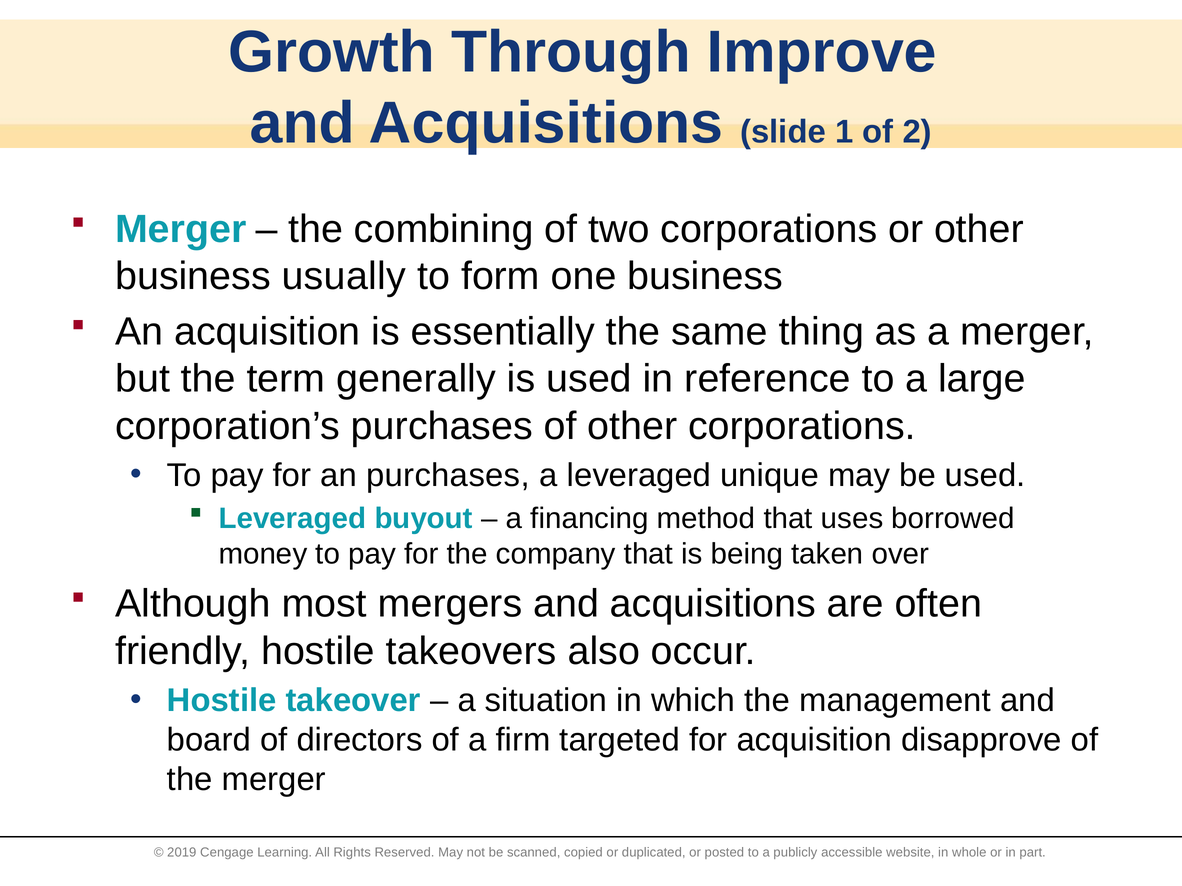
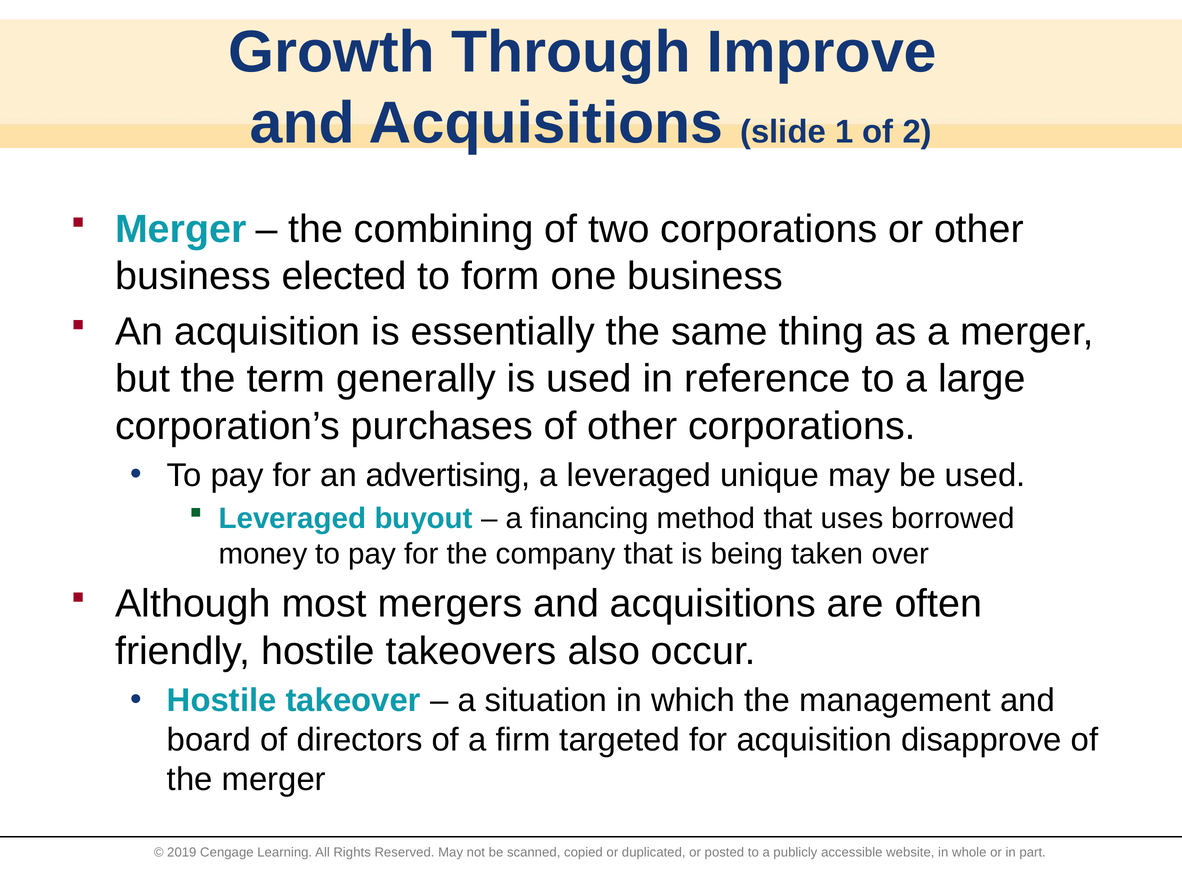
usually: usually -> elected (344, 277)
an purchases: purchases -> advertising (448, 476)
